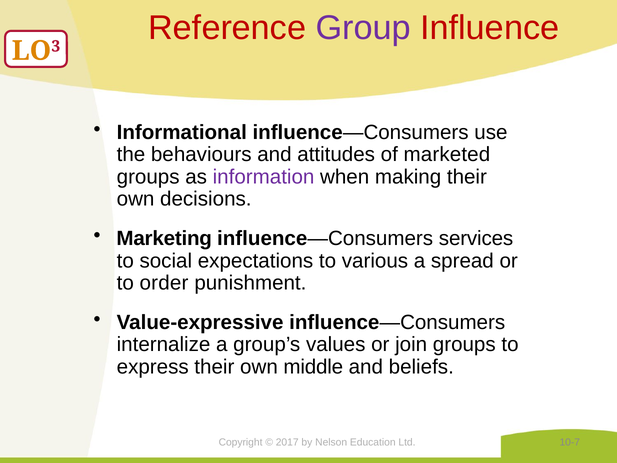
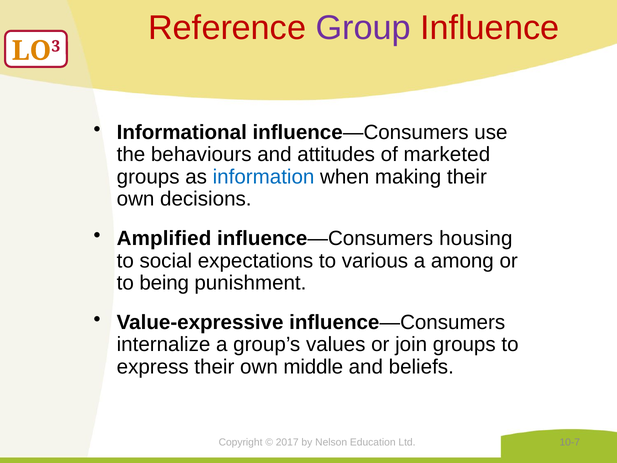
information colour: purple -> blue (264, 177)
Marketing: Marketing -> Amplified (164, 238)
services: services -> housing (476, 238)
spread: spread -> among (462, 261)
order: order -> being (164, 283)
